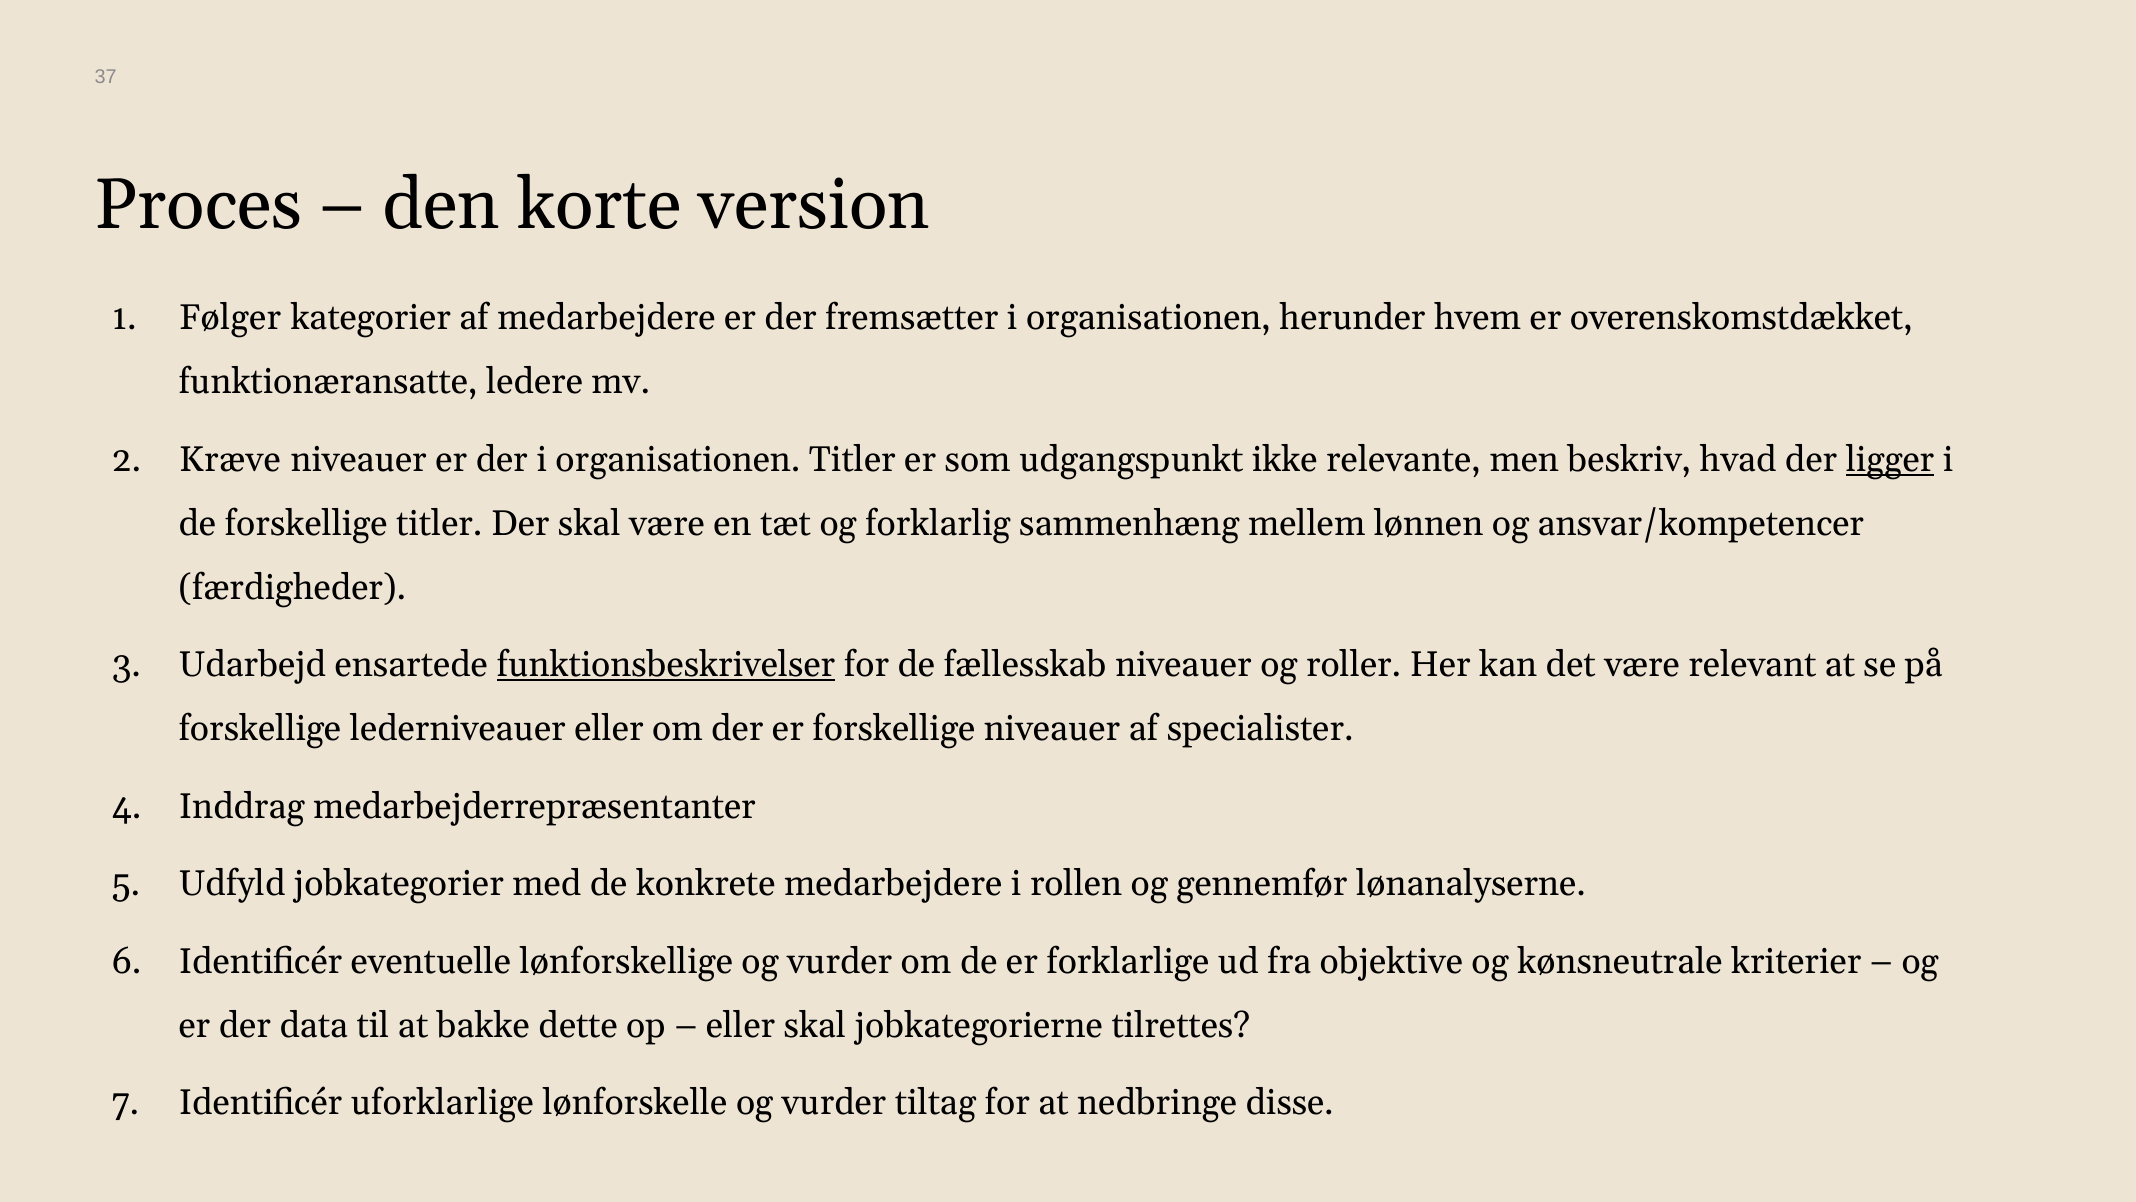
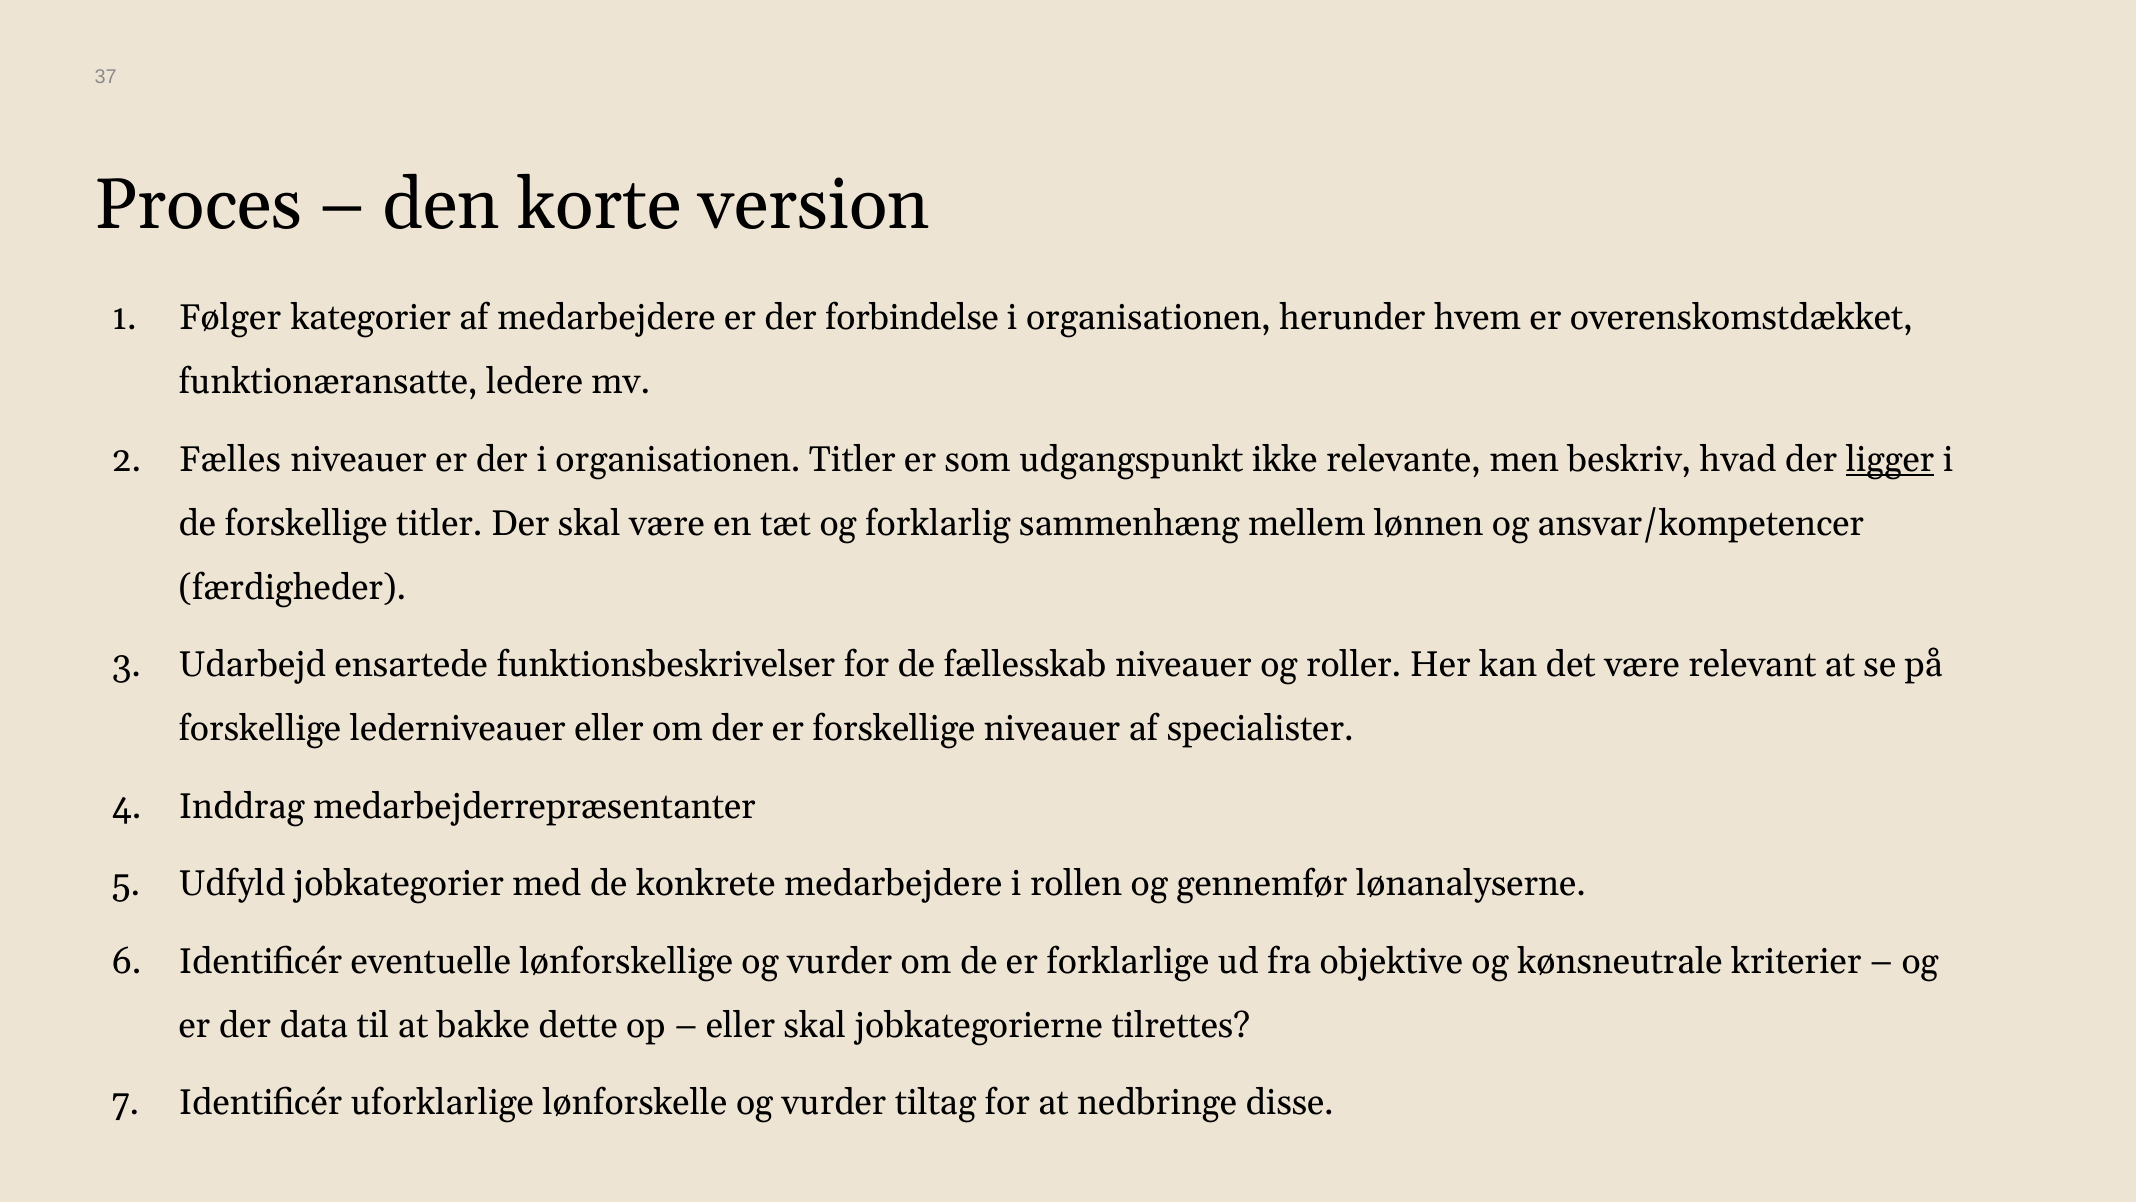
fremsætter: fremsætter -> forbindelse (912, 318)
Kræve: Kræve -> Fælles (230, 459)
funktionsbeskrivelser underline: present -> none (666, 665)
